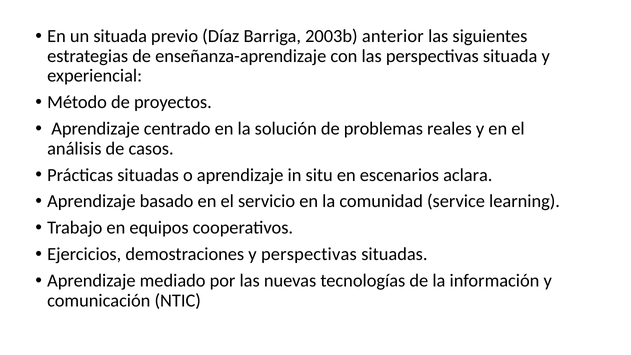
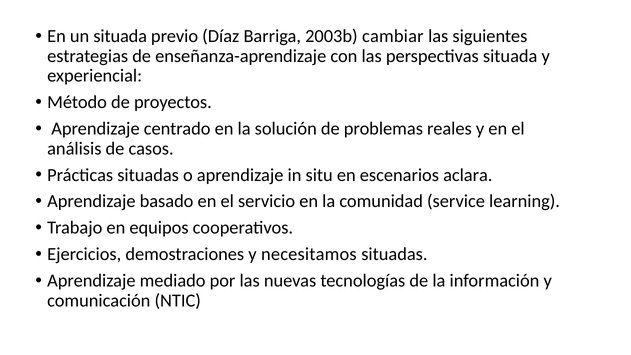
anterior: anterior -> cambiar (393, 36)
y perspectivas: perspectivas -> necesitamos (309, 254)
